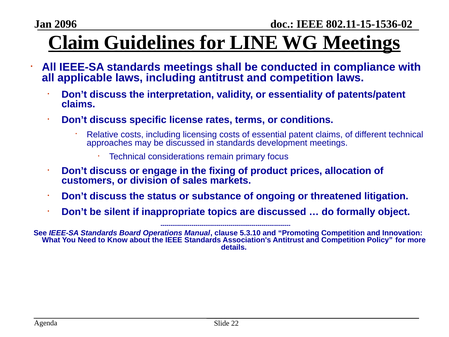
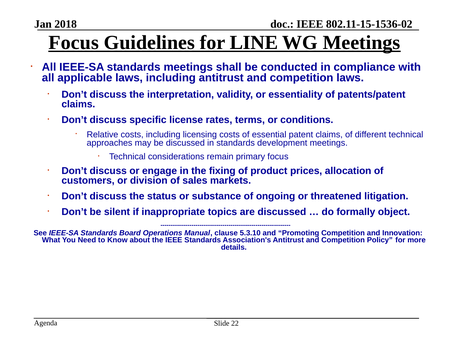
2096: 2096 -> 2018 (66, 24)
Claim: Claim -> Focus (74, 43)
